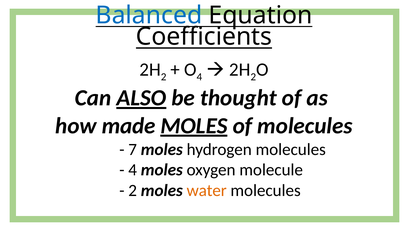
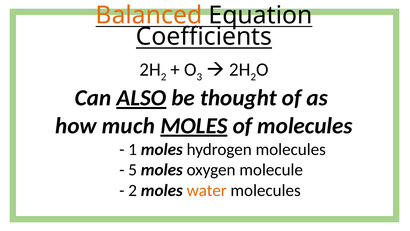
Balanced colour: blue -> orange (149, 15)
4: 4 -> 3 (199, 77)
made: made -> much (128, 126)
7: 7 -> 1 (133, 149)
4: 4 -> 5 (133, 170)
